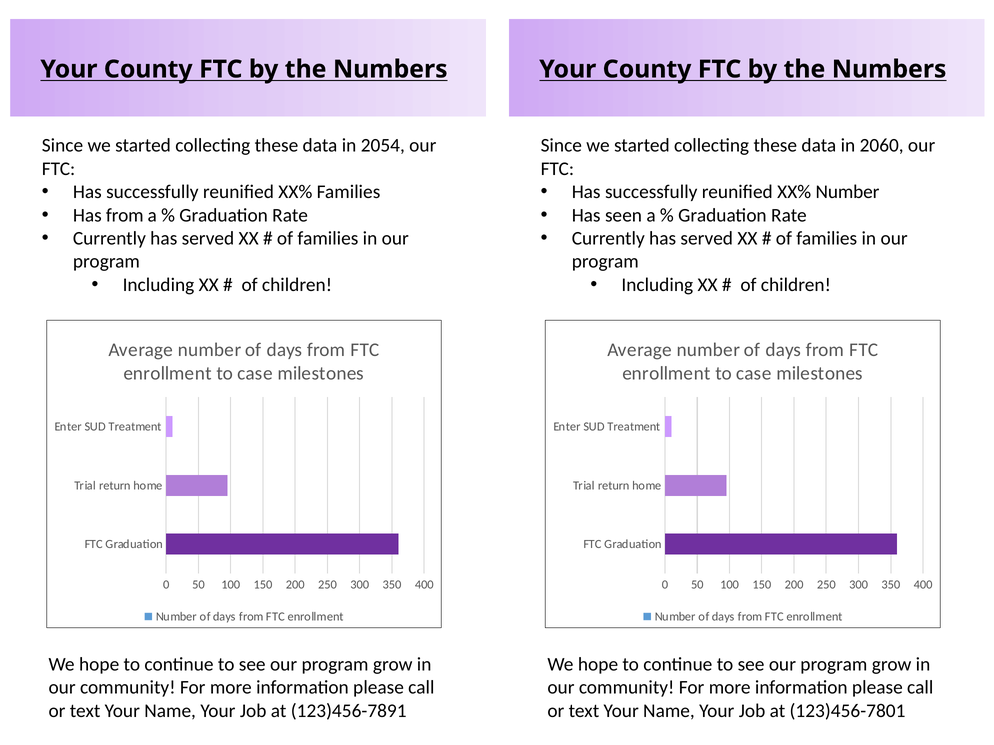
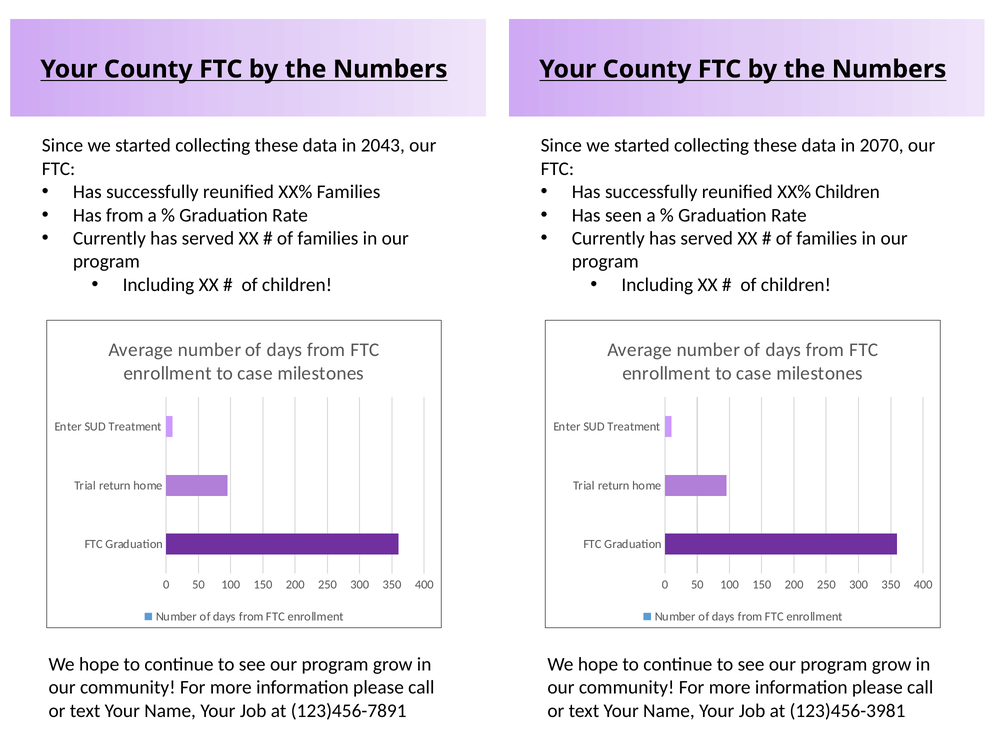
2054: 2054 -> 2043 (383, 146)
2060: 2060 -> 2070 (882, 146)
XX% Number: Number -> Children (847, 192)
123)456-7801: 123)456-7801 -> 123)456-3981 (848, 711)
